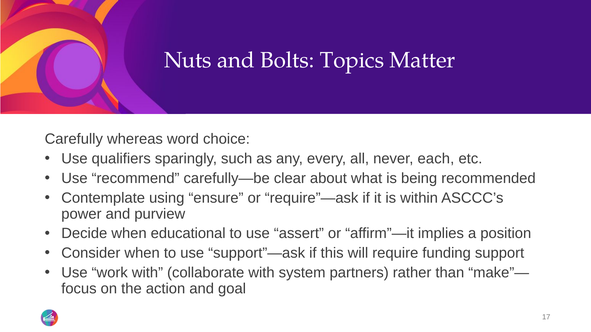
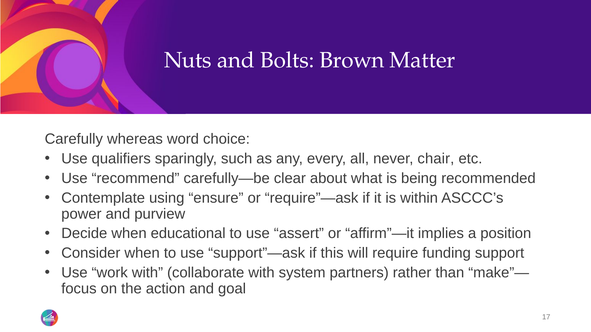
Topics: Topics -> Brown (352, 60)
each: each -> chair (436, 159)
